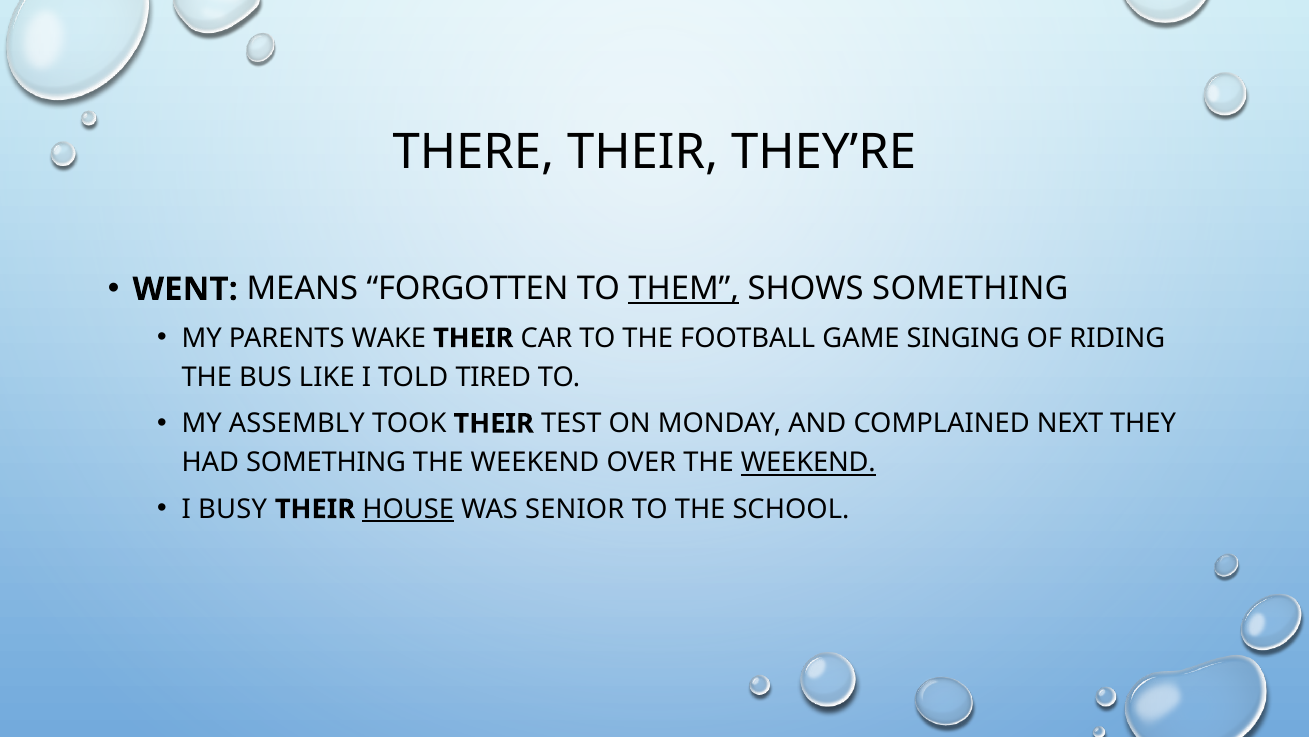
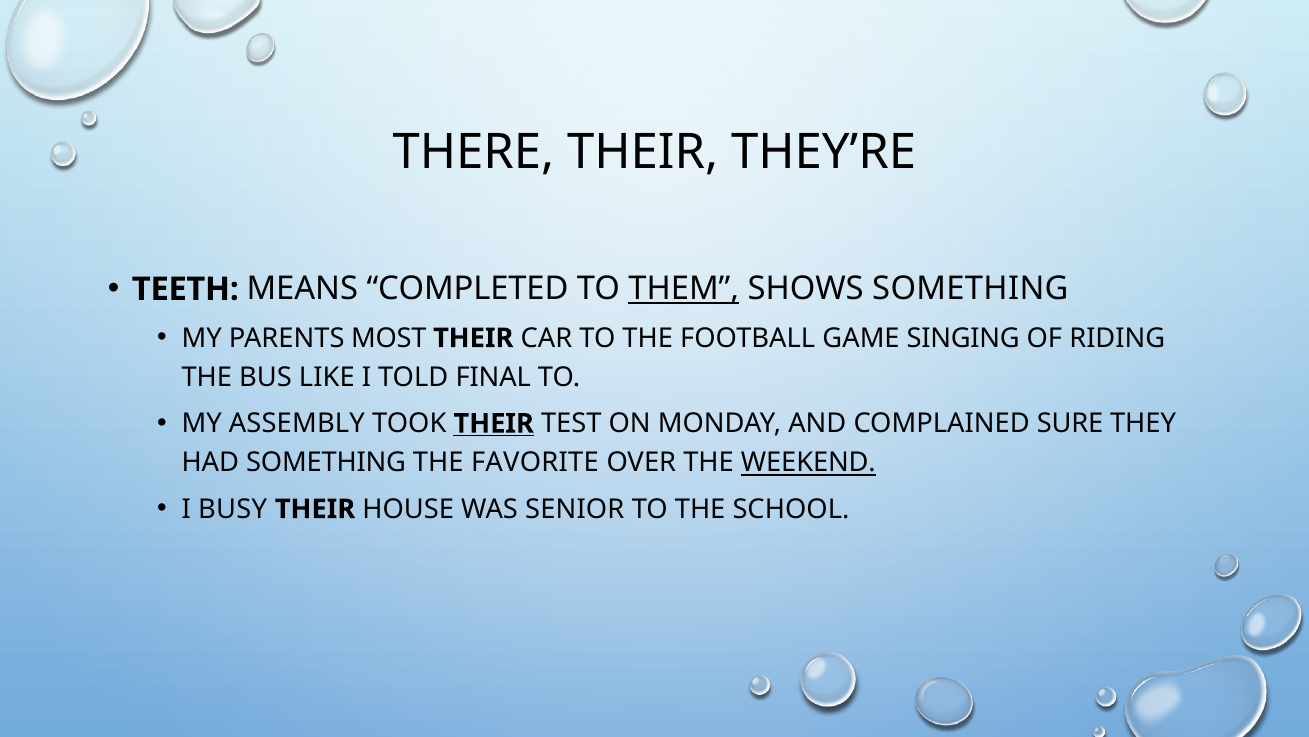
WENT: WENT -> TEETH (185, 289)
FORGOTTEN: FORGOTTEN -> COMPLETED (467, 289)
WAKE: WAKE -> MOST (389, 338)
TIRED: TIRED -> FINAL (493, 377)
THEIR underline: none -> present (494, 423)
NEXT: NEXT -> SURE (1070, 423)
WEEKEND: WEEKEND -> FAVORITE (535, 463)
HOUSE underline: present -> none (408, 509)
